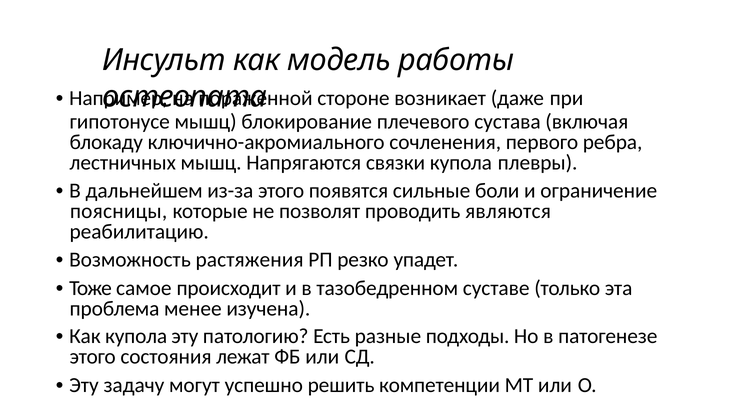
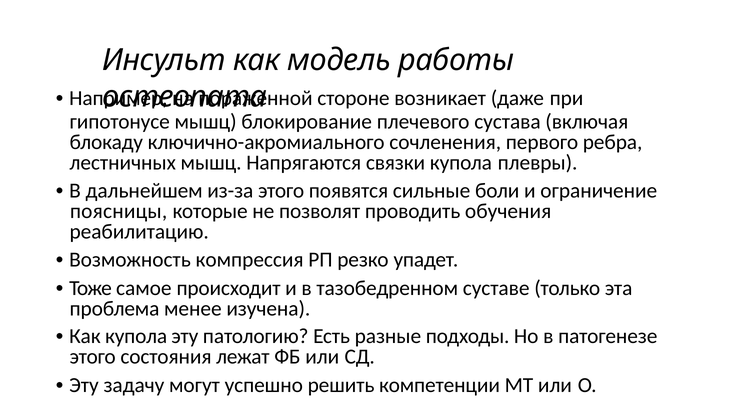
являются: являются -> обучения (508, 211)
растяжения: растяжения -> компрессия (250, 260)
